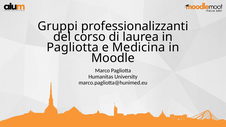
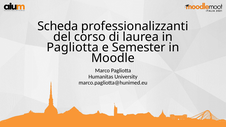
Gruppi: Gruppi -> Scheda (58, 26)
Medicina: Medicina -> Semester (139, 47)
